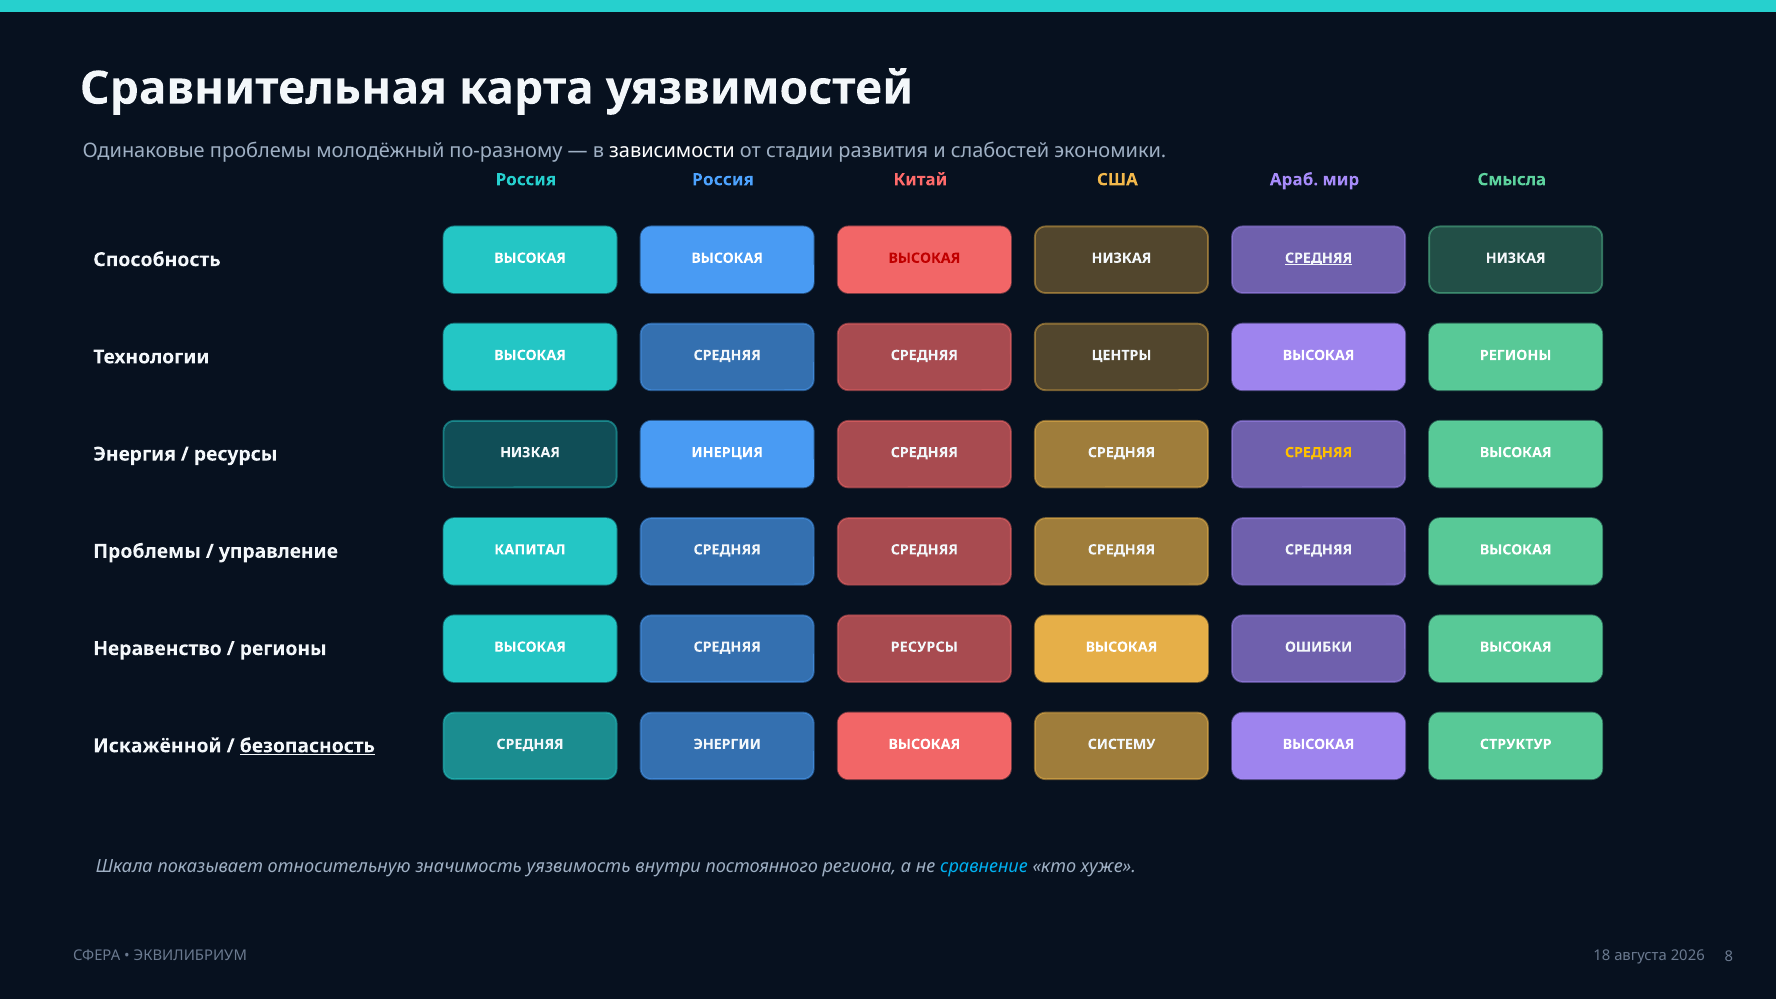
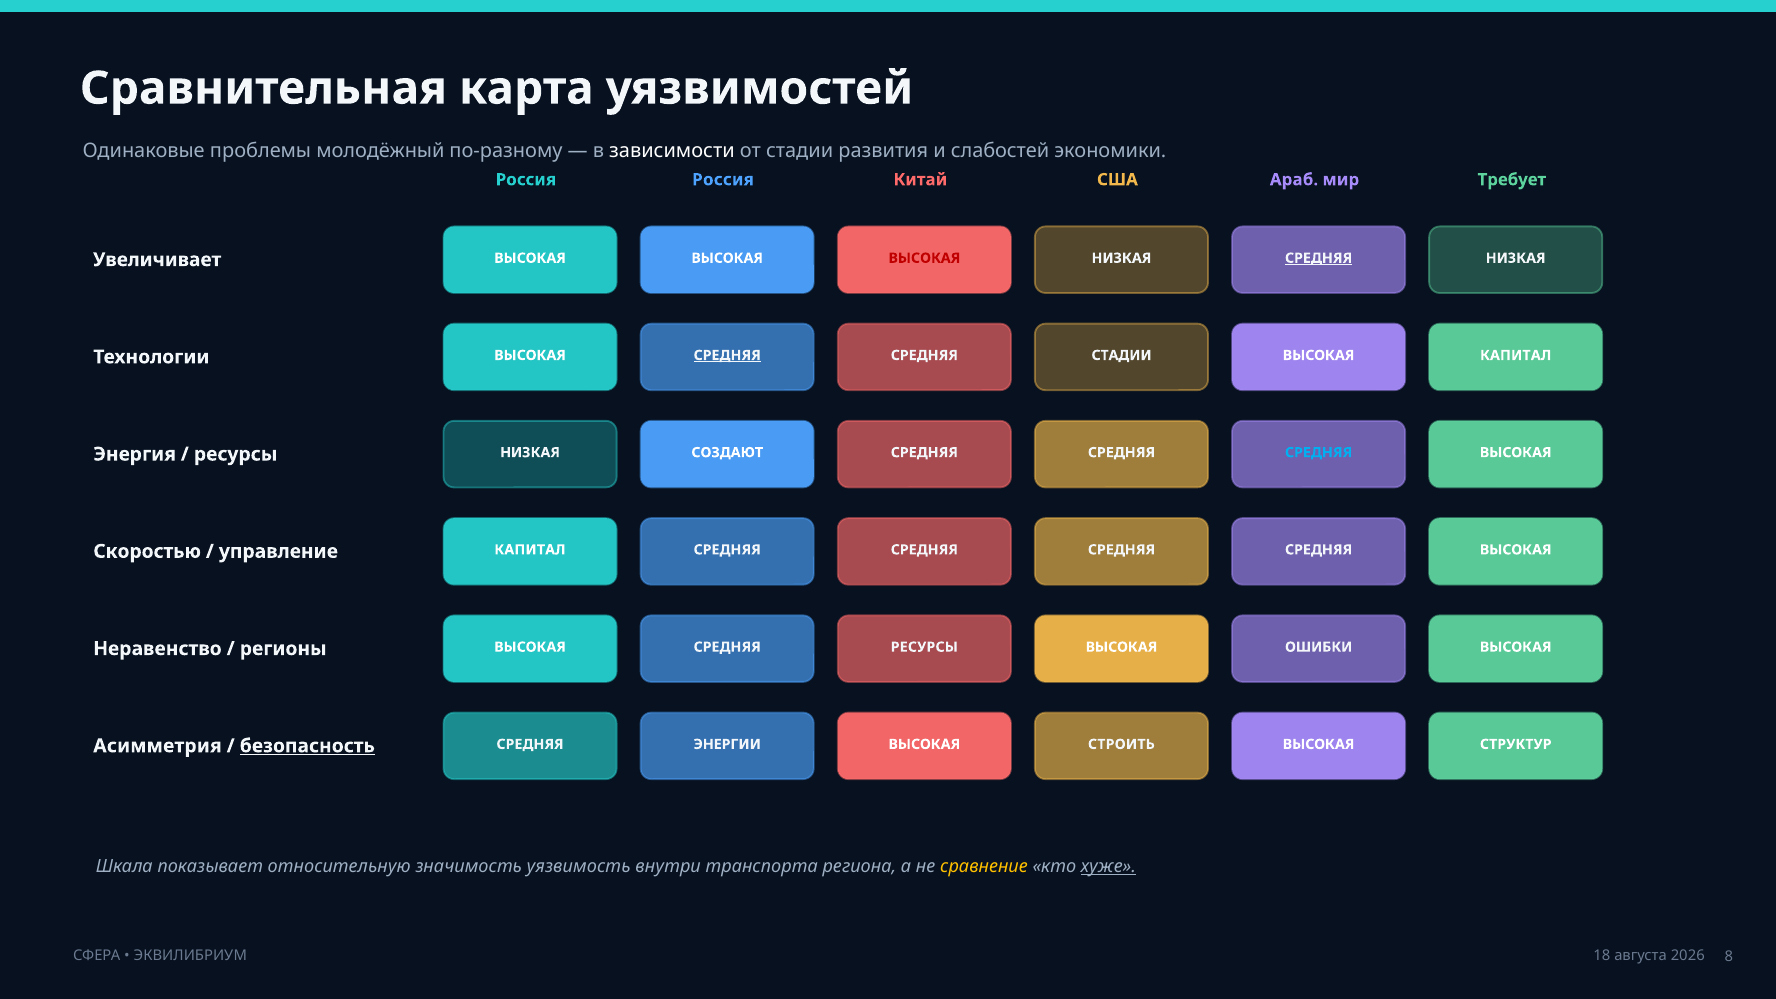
Смысла: Смысла -> Требует (1512, 180)
Способность: Способность -> Увеличивает (157, 260)
СРЕДНЯЯ underline: none -> present (727, 355)
СРЕДНЯЯ ЦЕНТРЫ: ЦЕНТРЫ -> СТАДИИ (1122, 355)
РЕГИОНЫ: РЕГИОНЫ -> КАПИТАЛ (1516, 355)
ИНЕРЦИЯ: ИНЕРЦИЯ -> СОЗДАЮТ (727, 453)
СРЕДНЯЯ colour: yellow -> light blue (1319, 453)
Проблемы: Проблемы -> Скоростью (147, 551)
СИСТЕМУ: СИСТЕМУ -> СТРОИТЬ (1121, 744)
Искажённой: Искажённой -> Асимметрия (157, 746)
постоянного: постоянного -> транспорта (762, 867)
сравнение colour: light blue -> yellow (984, 867)
хуже underline: none -> present (1108, 867)
